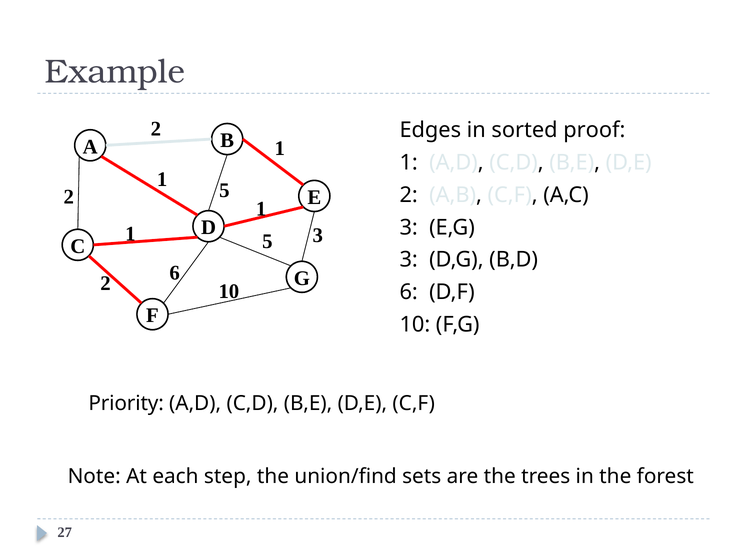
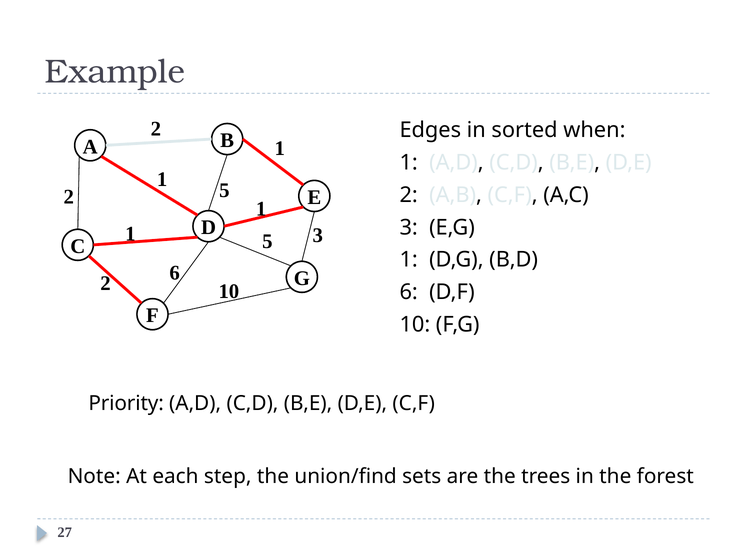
proof: proof -> when (594, 130)
3: 3 -> 1 (409, 260)
